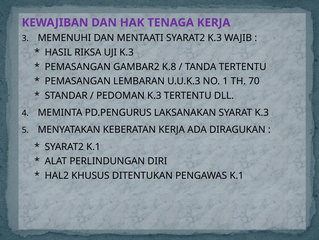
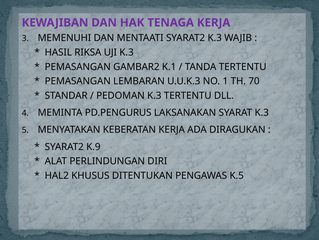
K.8: K.8 -> K.1 (169, 67)
SYARAT2 K.1: K.1 -> K.9 (93, 146)
PENGAWAS K.1: K.1 -> K.5 (237, 175)
